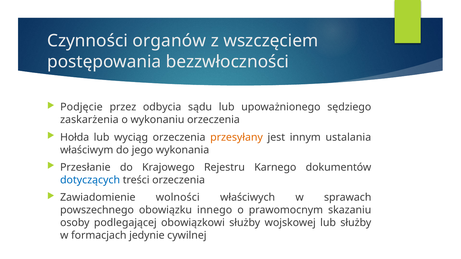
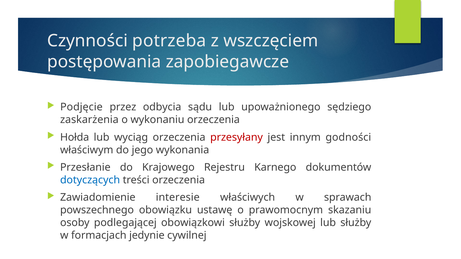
organów: organów -> potrzeba (169, 41)
bezzwłoczności: bezzwłoczności -> zapobiegawcze (227, 62)
przesyłany colour: orange -> red (237, 137)
ustalania: ustalania -> godności (348, 137)
wolności: wolności -> interesie (178, 198)
innego: innego -> ustawę (215, 210)
